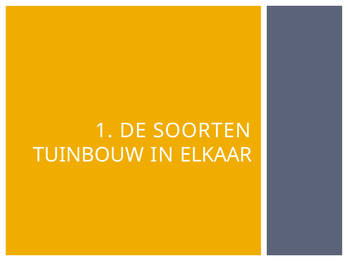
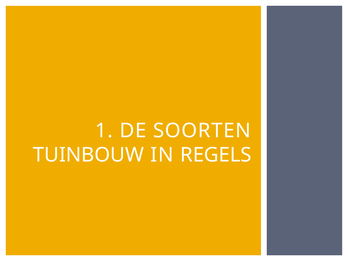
ELKAAR: ELKAAR -> REGELS (216, 155)
